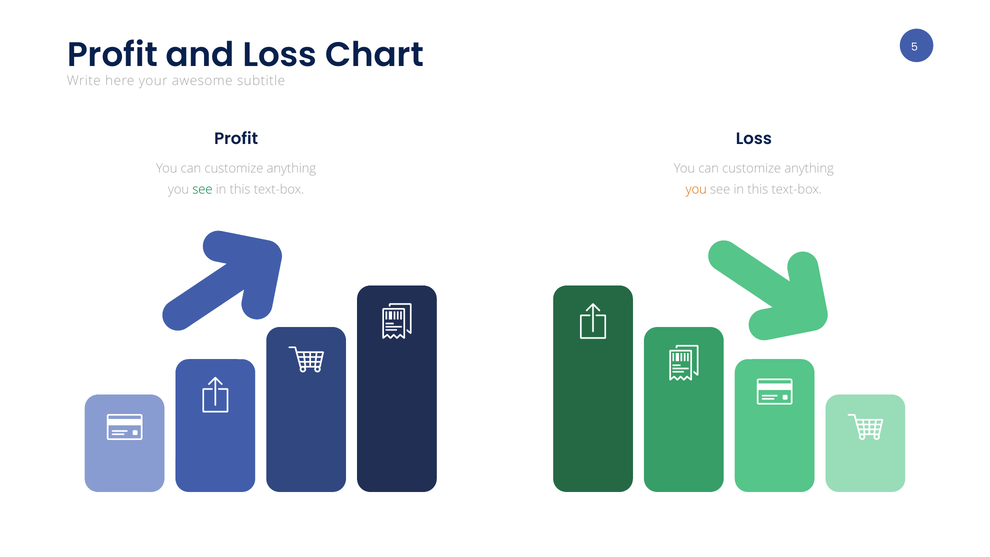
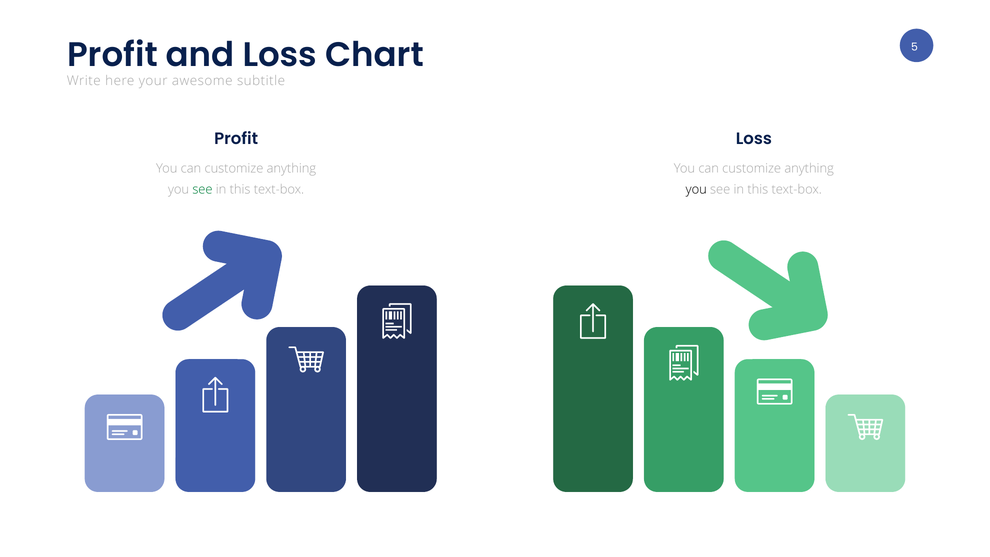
you colour: orange -> black (696, 190)
